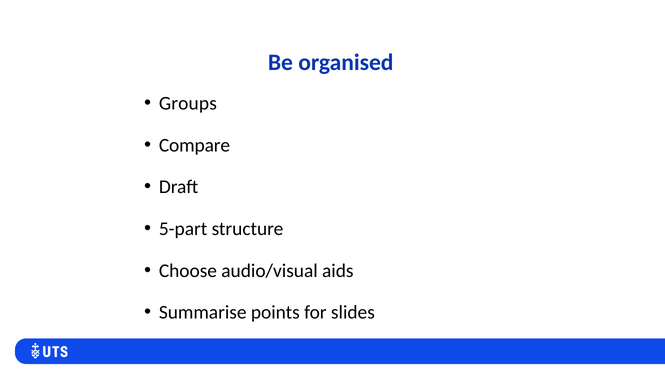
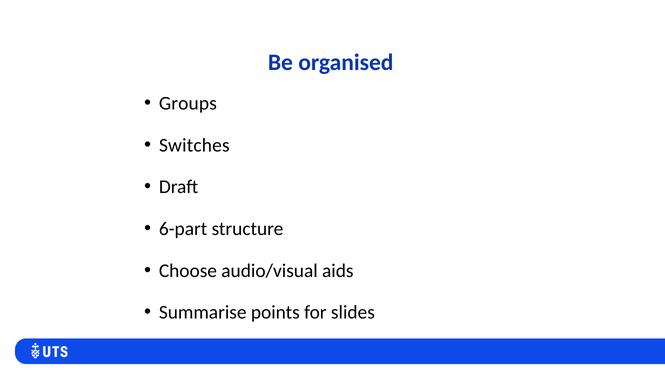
Compare: Compare -> Switches (194, 145)
5-part: 5-part -> 6-part (183, 229)
